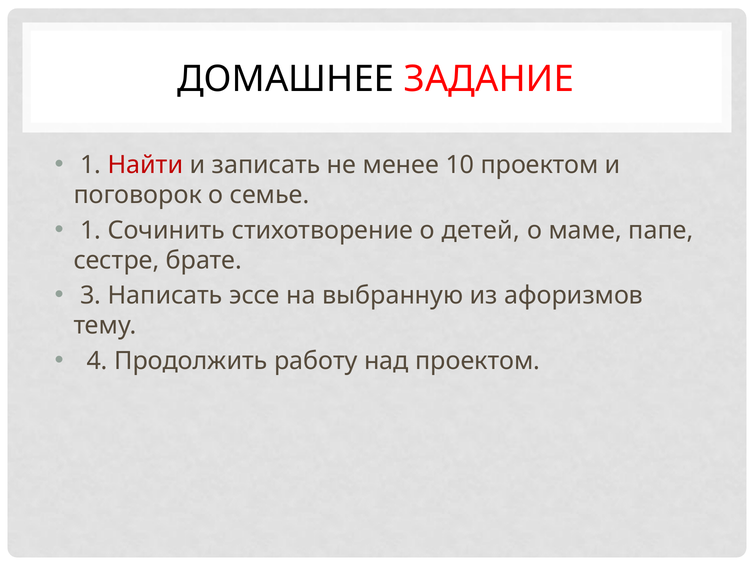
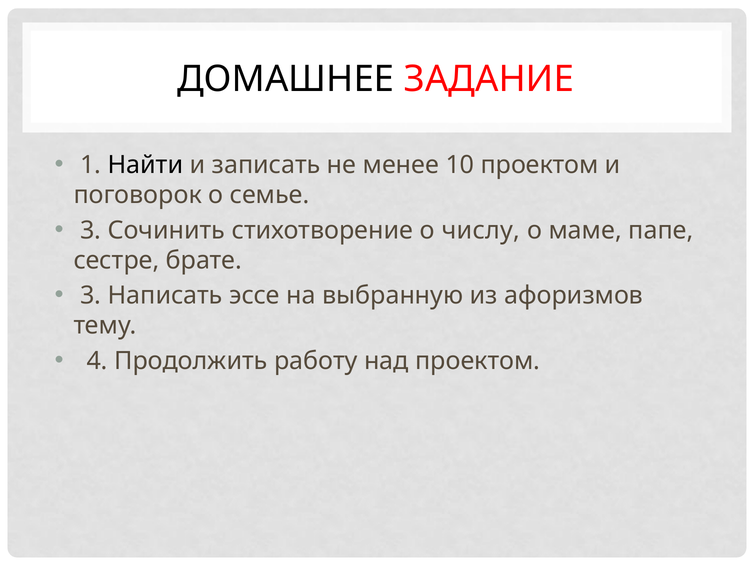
Найти colour: red -> black (145, 165)
1: 1 -> 3 (91, 230)
детей: детей -> числу (481, 230)
